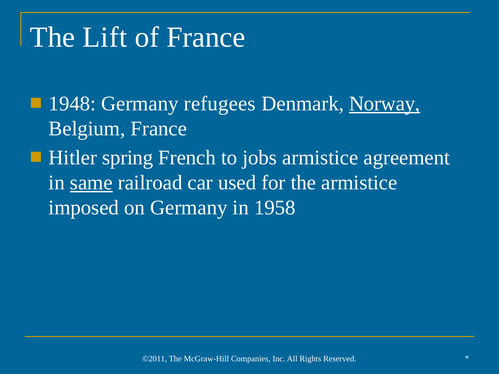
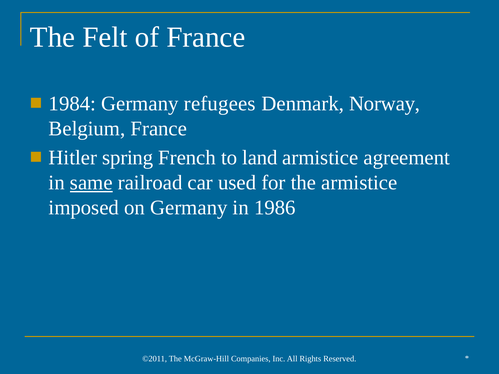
Lift: Lift -> Felt (105, 37)
1948: 1948 -> 1984 (72, 104)
Norway underline: present -> none (385, 104)
jobs: jobs -> land (260, 158)
1958: 1958 -> 1986 (275, 208)
